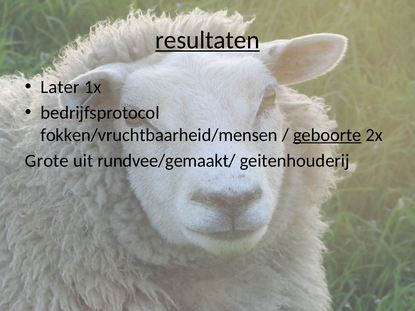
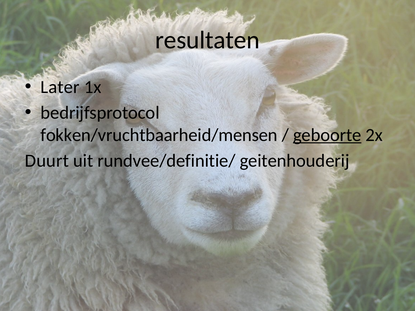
resultaten underline: present -> none (208, 40)
Grote: Grote -> Duurt (47, 161)
rundvee/gemaakt/: rundvee/gemaakt/ -> rundvee/definitie/ (167, 161)
